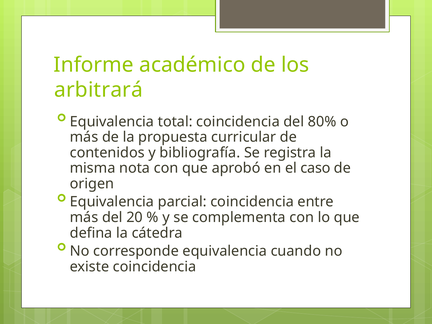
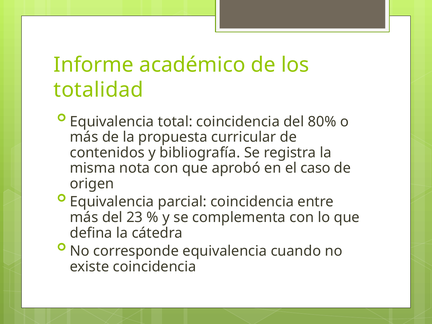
arbitrará: arbitrará -> totalidad (99, 90)
20: 20 -> 23 (135, 217)
